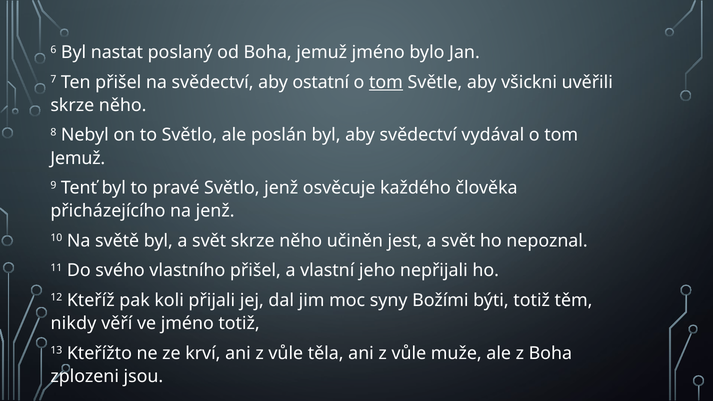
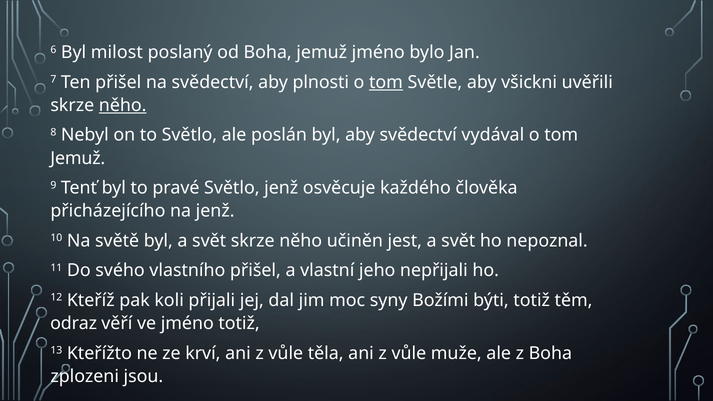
nastat: nastat -> milost (117, 52)
ostatní: ostatní -> plnosti (321, 82)
něho underline: none -> present (123, 105)
nikdy: nikdy -> odraz (74, 323)
